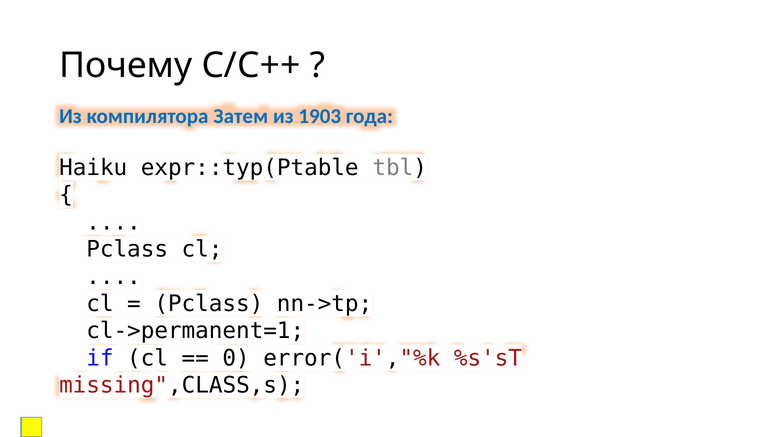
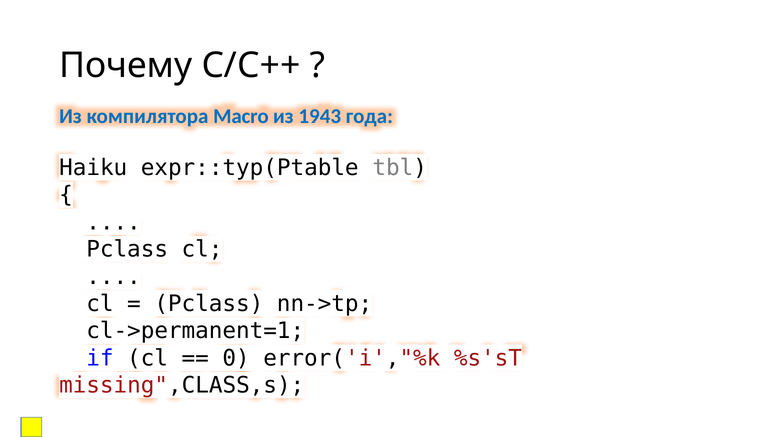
Затем: Затем -> Macro (241, 116)
1903: 1903 -> 1943 (320, 116)
